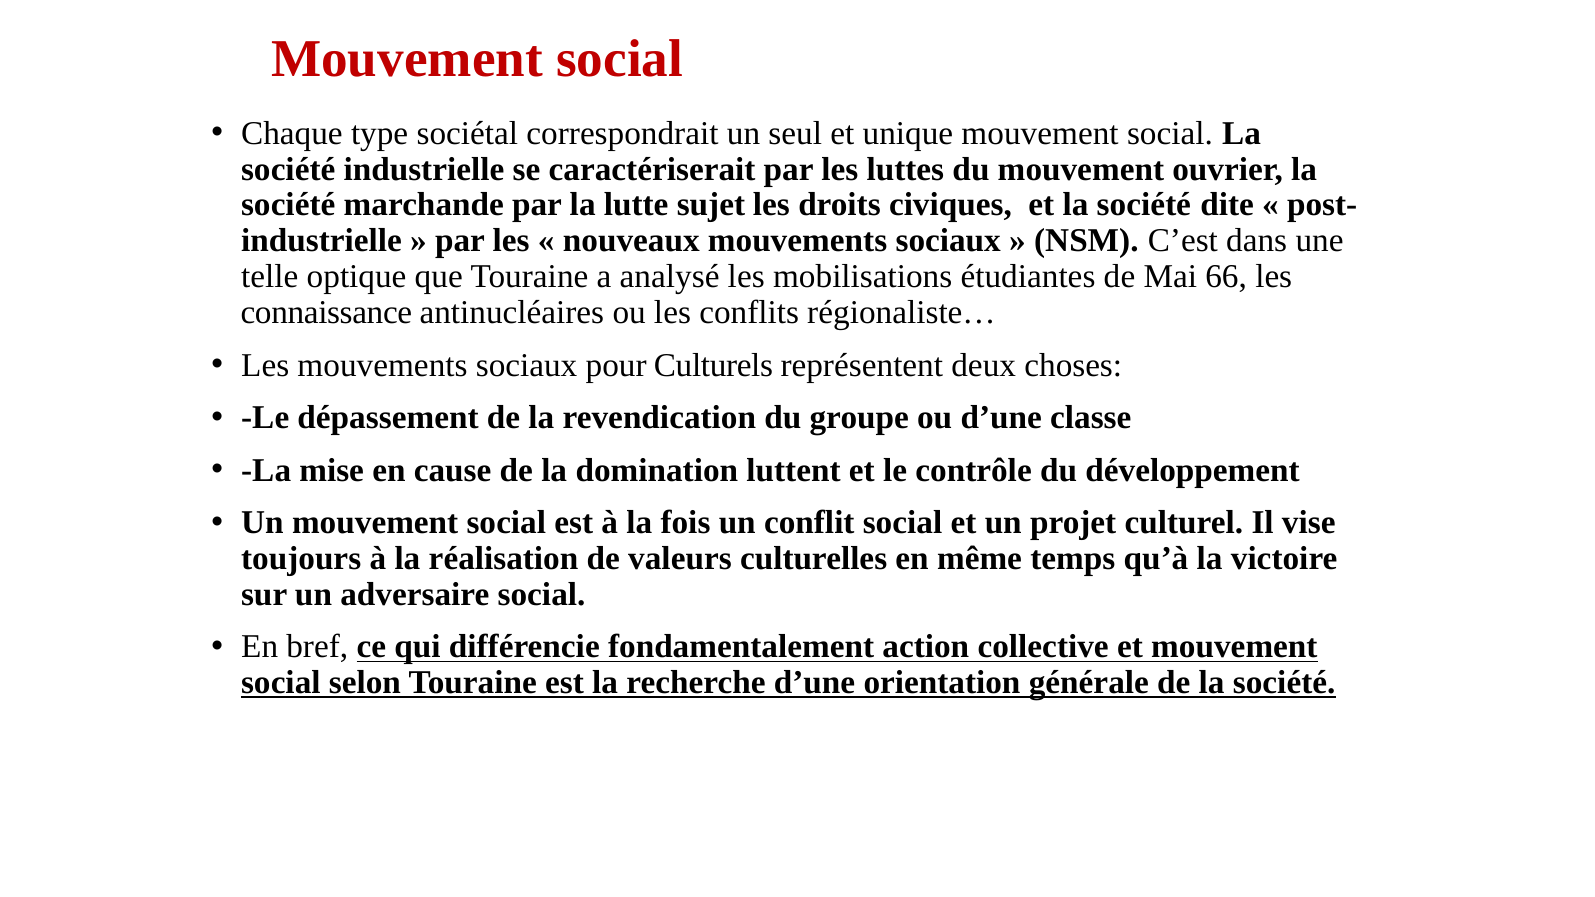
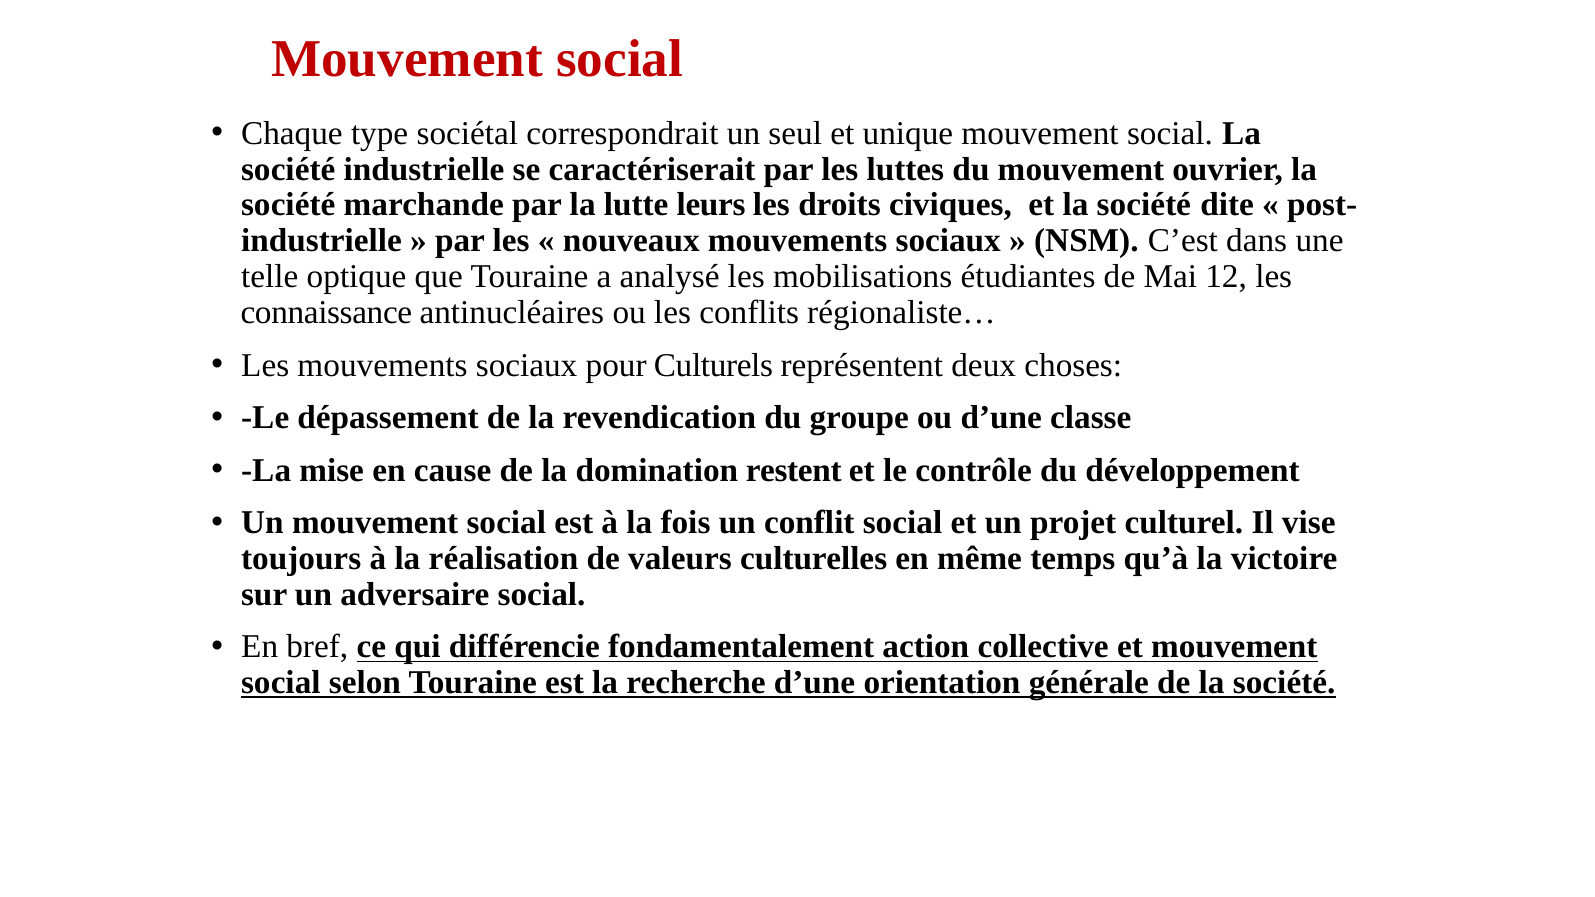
sujet: sujet -> leurs (711, 205)
66: 66 -> 12 (1226, 277)
luttent: luttent -> restent (794, 470)
